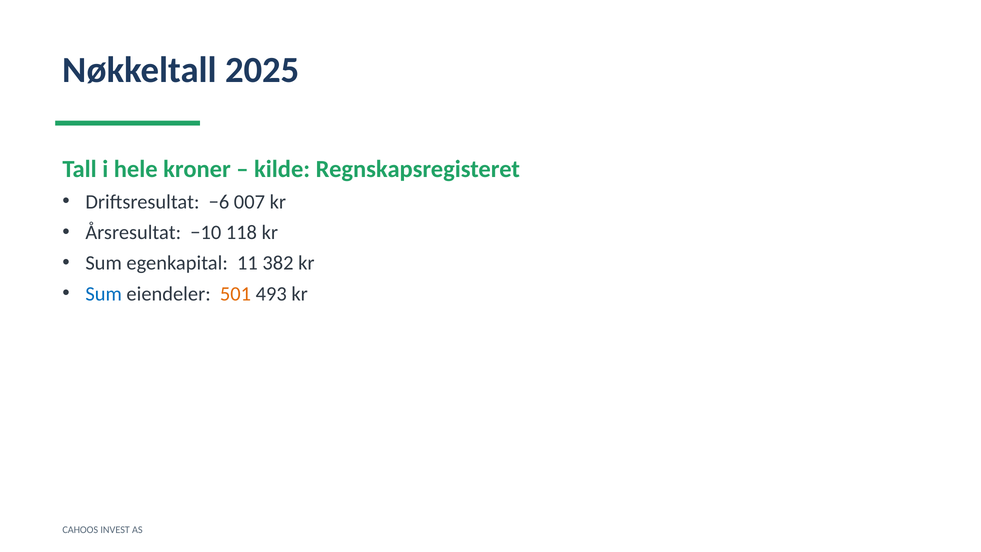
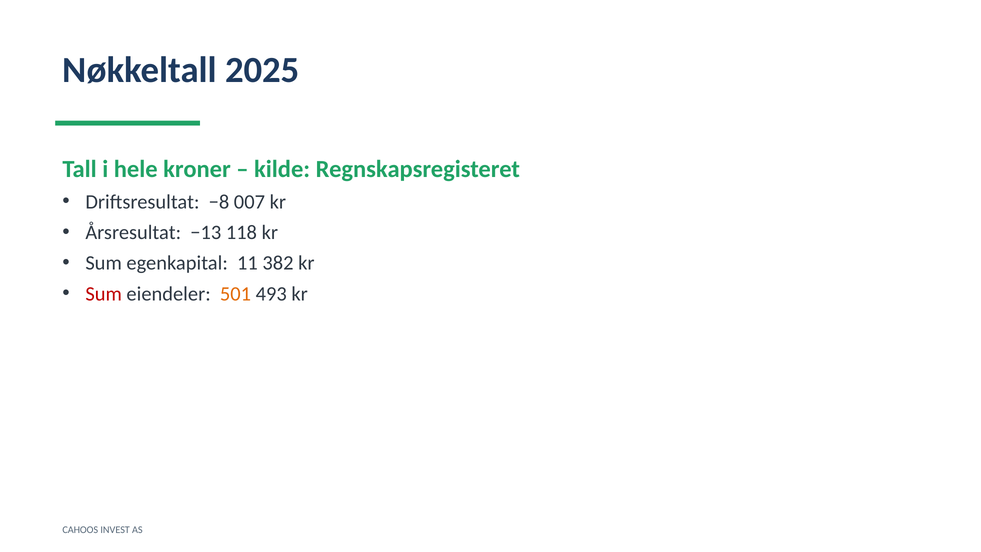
−6: −6 -> −8 (219, 202)
−10: −10 -> −13 (206, 232)
Sum colour: blue -> red (104, 294)
